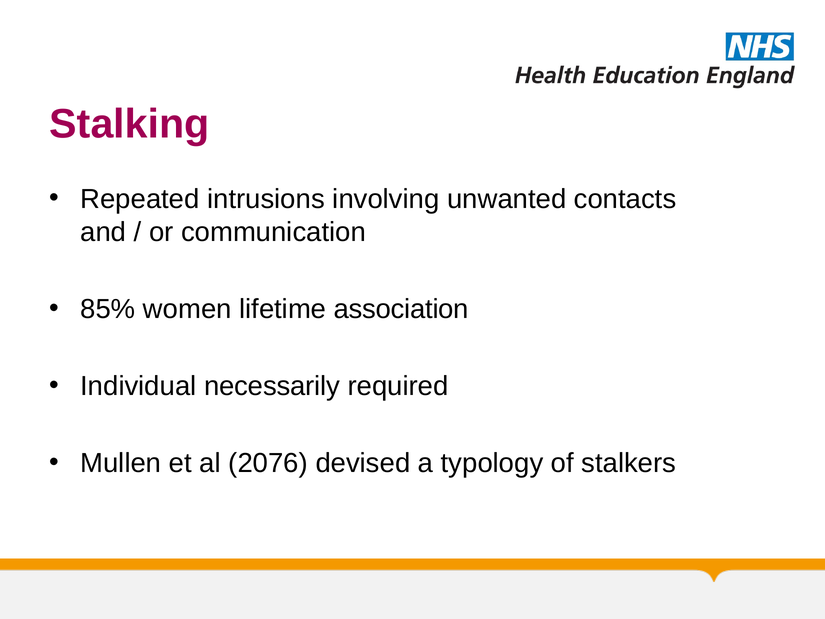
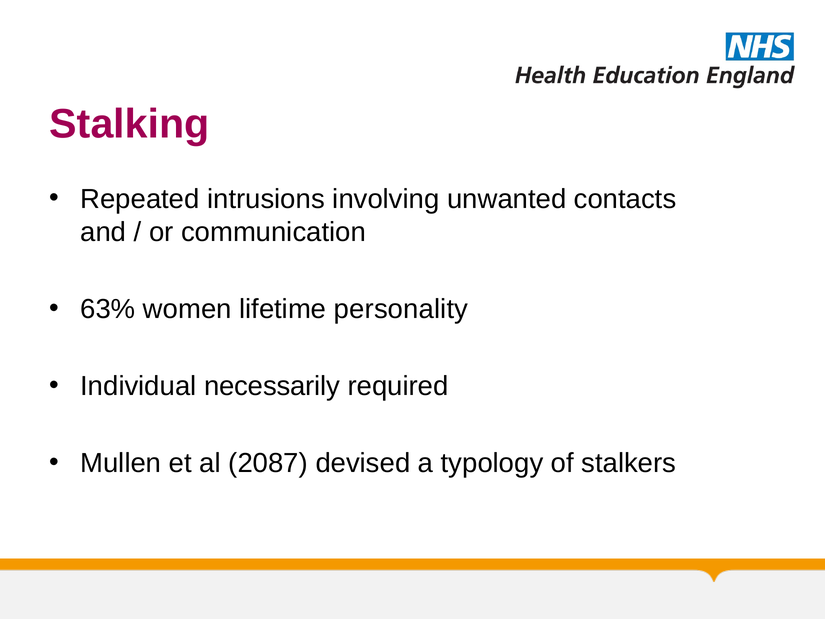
85%: 85% -> 63% (108, 309)
association: association -> personality (401, 309)
2076: 2076 -> 2087 (268, 463)
